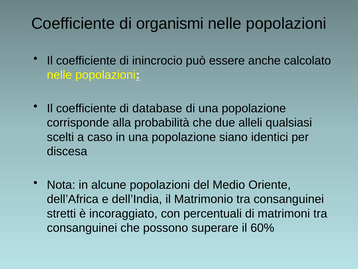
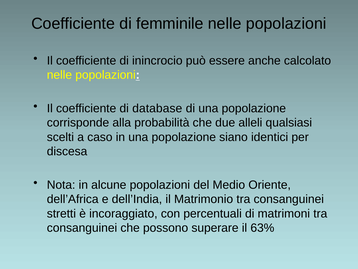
organismi: organismi -> femminile (170, 23)
60%: 60% -> 63% (262, 228)
